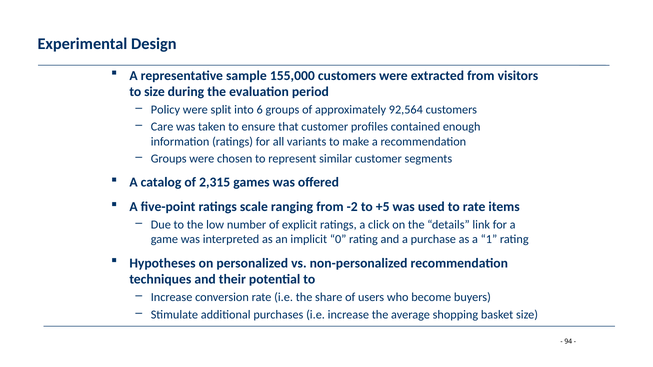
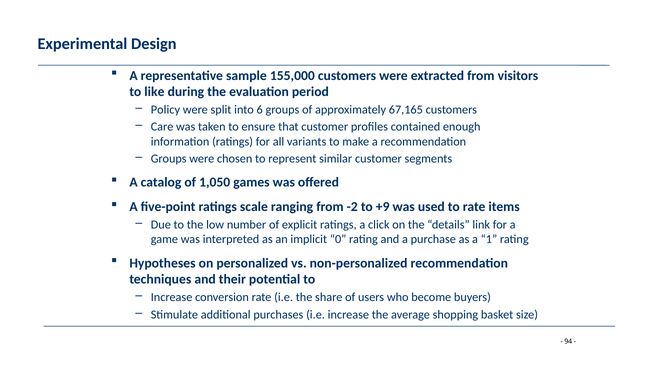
to size: size -> like (154, 92)
92,564: 92,564 -> 67,165 (406, 110)
2,315: 2,315 -> 1,050 (215, 183)
+5: +5 -> +9 (383, 207)
